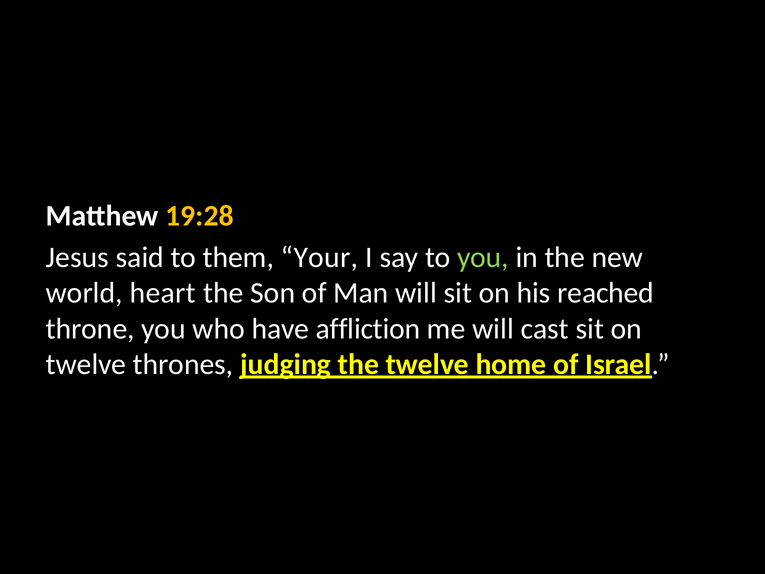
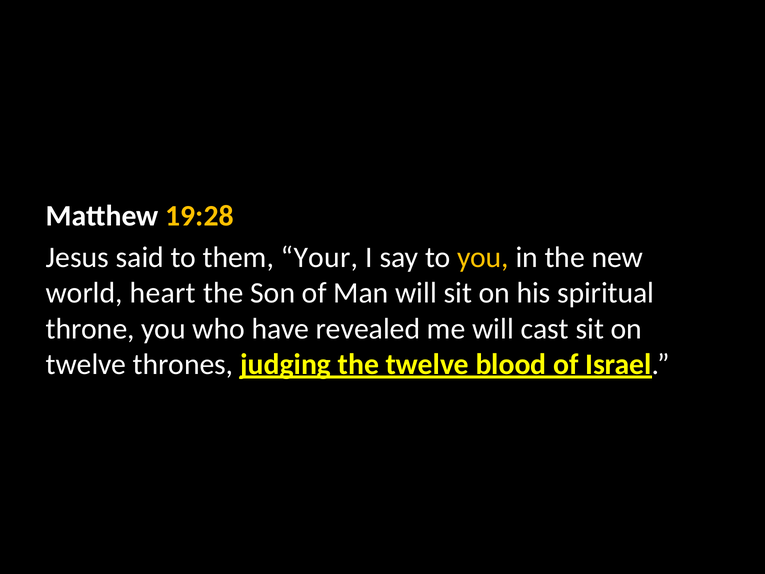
you colour: light green -> yellow (483, 257)
reached: reached -> spiritual (606, 293)
affliction: affliction -> revealed (368, 329)
home: home -> blood (511, 364)
